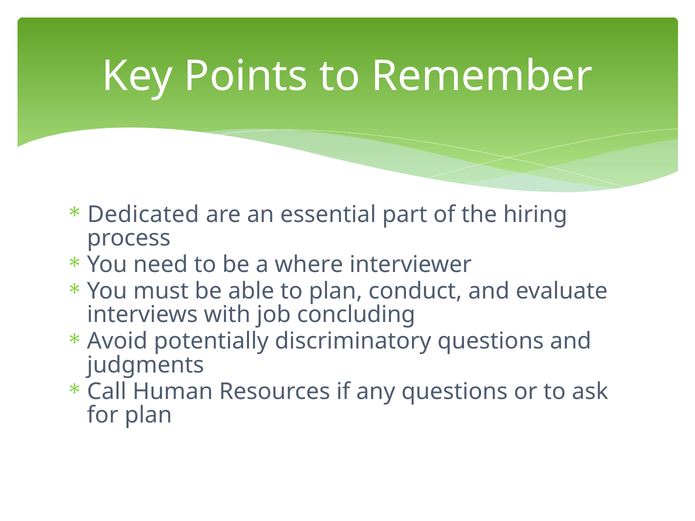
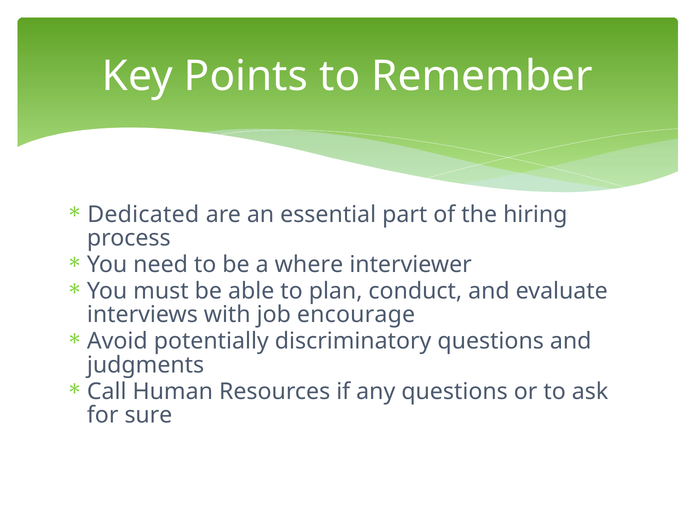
concluding: concluding -> encourage (356, 315)
for plan: plan -> sure (148, 415)
